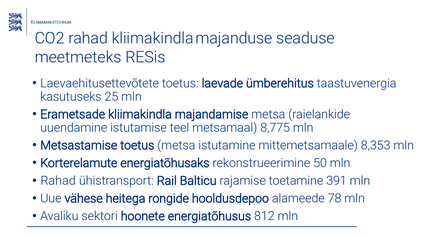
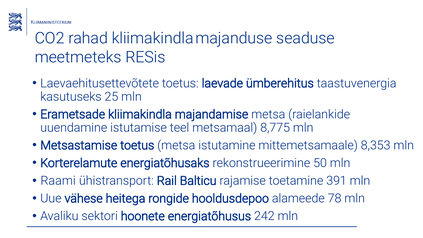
Rahad: Rahad -> Raami (58, 181)
812: 812 -> 242 (264, 216)
